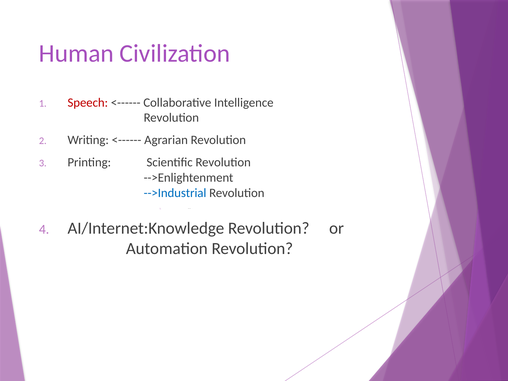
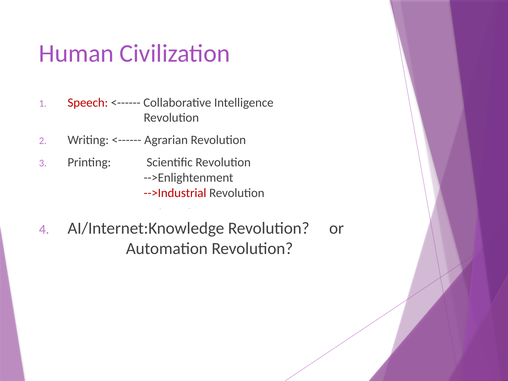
-->Industrial colour: blue -> red (175, 193)
